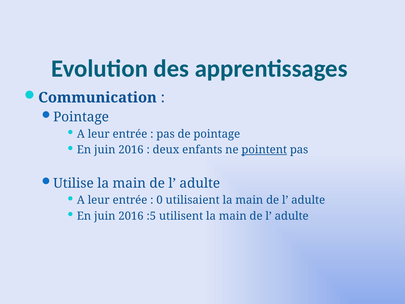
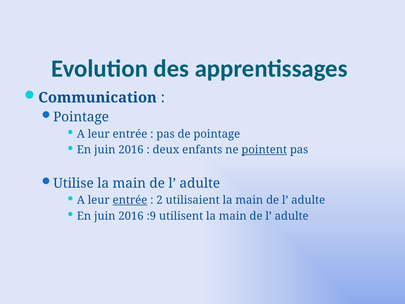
entrée underline: none -> present (130, 200)
0: 0 -> 2 (160, 200)
:5: :5 -> :9 (151, 216)
